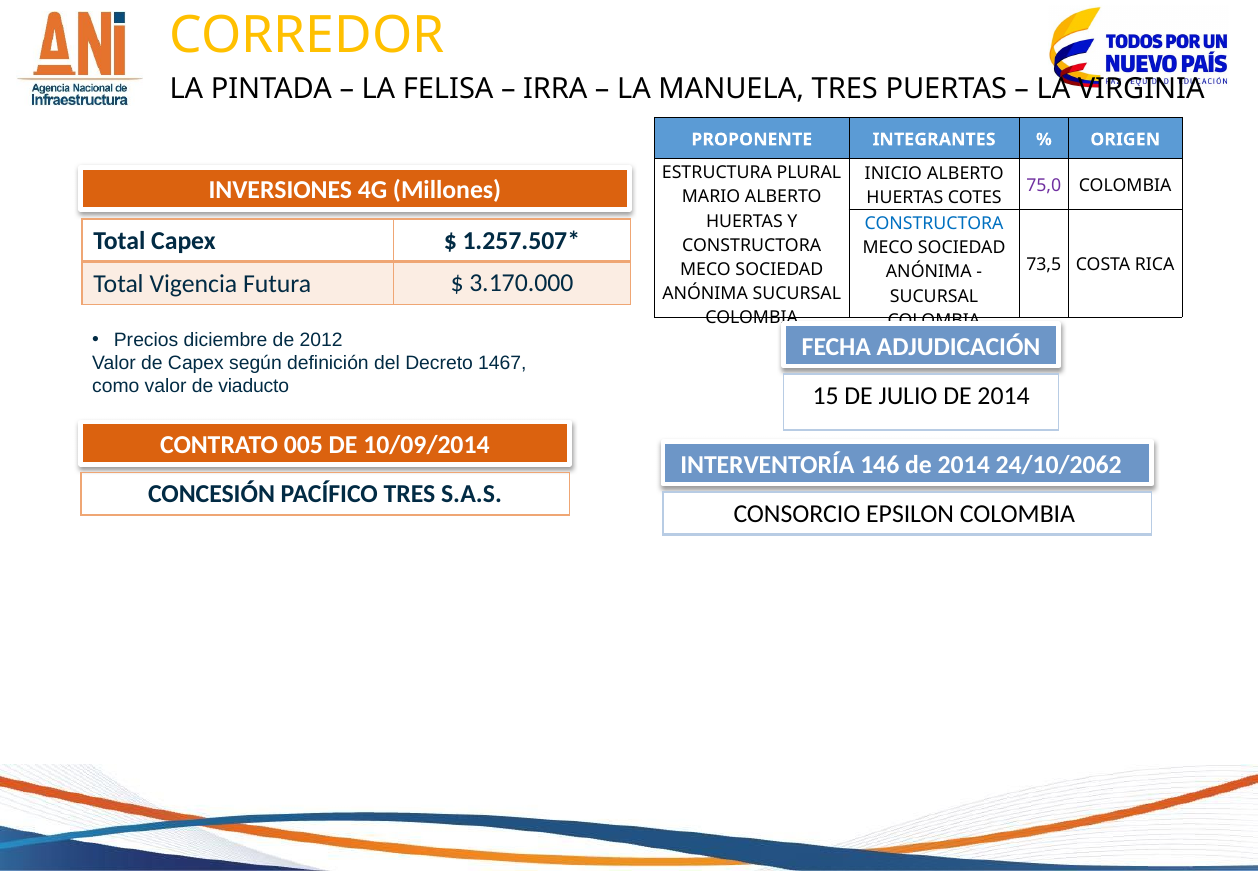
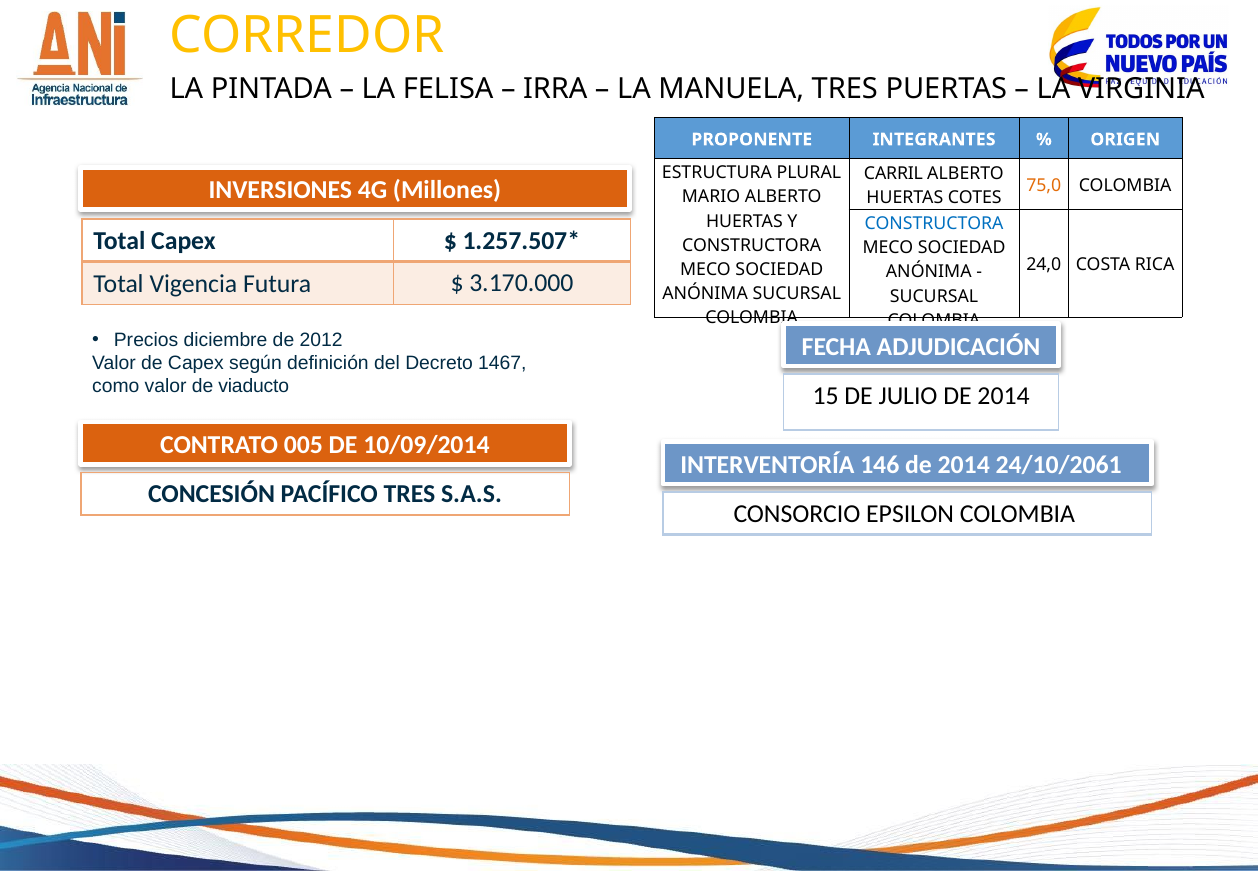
INICIO: INICIO -> CARRIL (893, 173)
75,0 colour: purple -> orange (1044, 186)
73,5: 73,5 -> 24,0 (1044, 265)
24/10/2062: 24/10/2062 -> 24/10/2061 (1059, 465)
